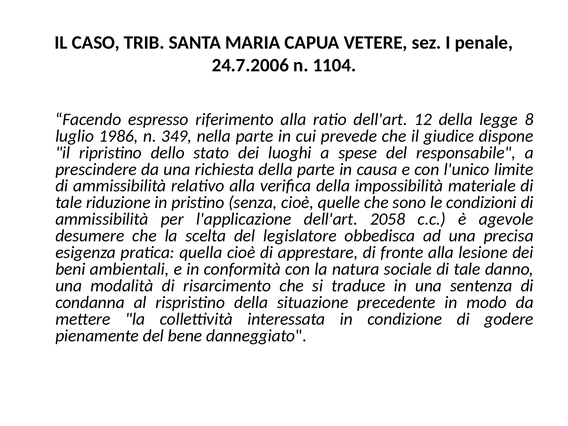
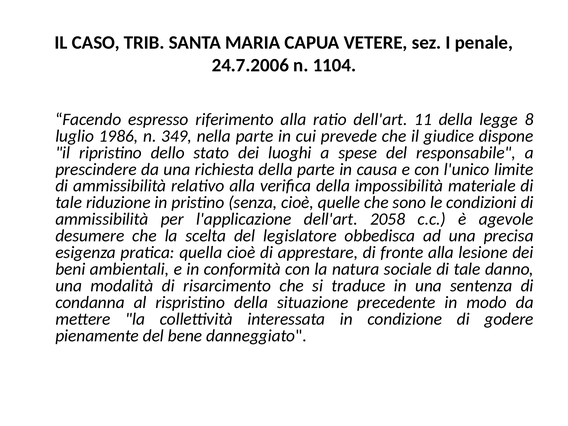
12: 12 -> 11 (423, 119)
